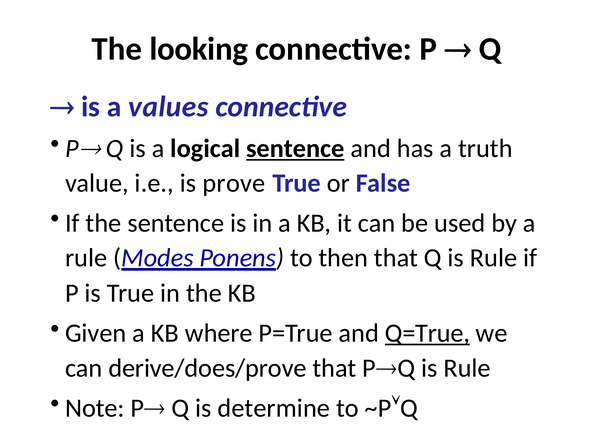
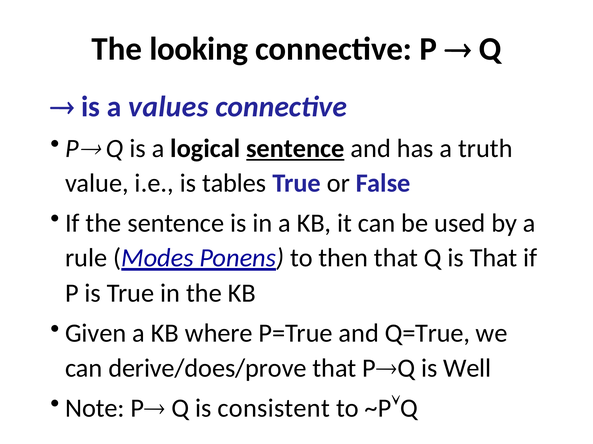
prove: prove -> tables (234, 183)
Q is Rule: Rule -> That (494, 258)
Q=True underline: present -> none (427, 334)
PQ is Rule: Rule -> Well (467, 369)
determine: determine -> consistent (274, 409)
